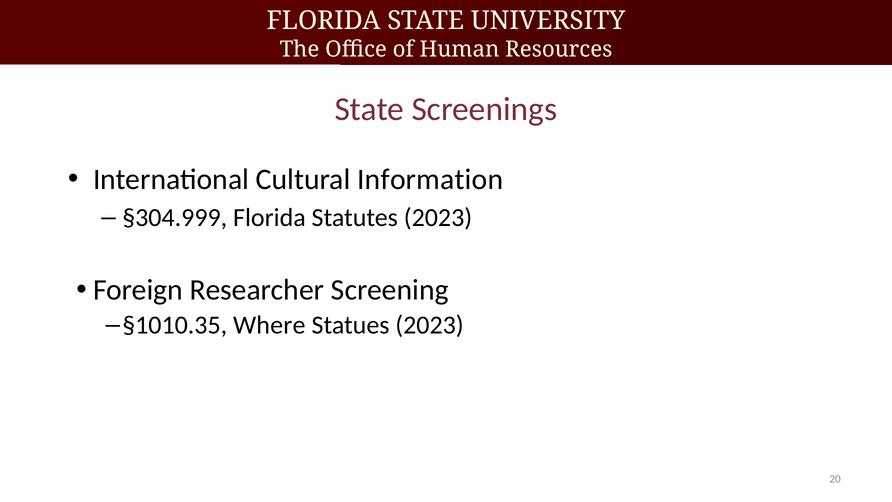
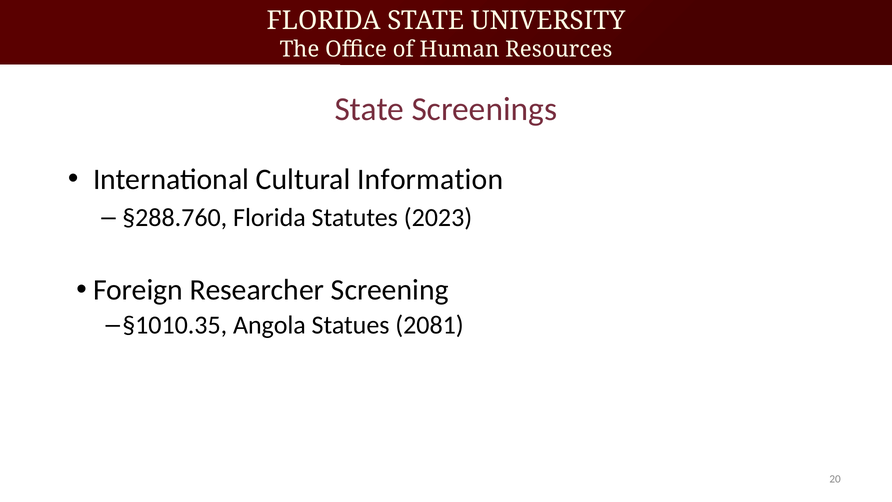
§304.999: §304.999 -> §288.760 (175, 218)
Where: Where -> Angola (269, 325)
Statues 2023: 2023 -> 2081 (430, 325)
